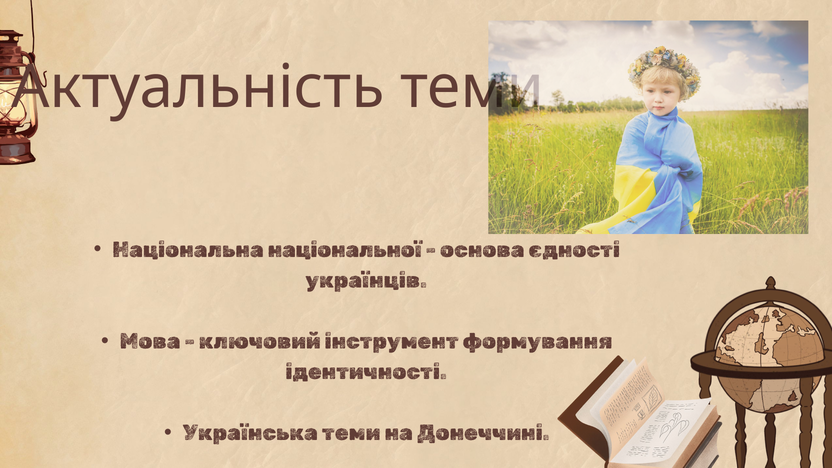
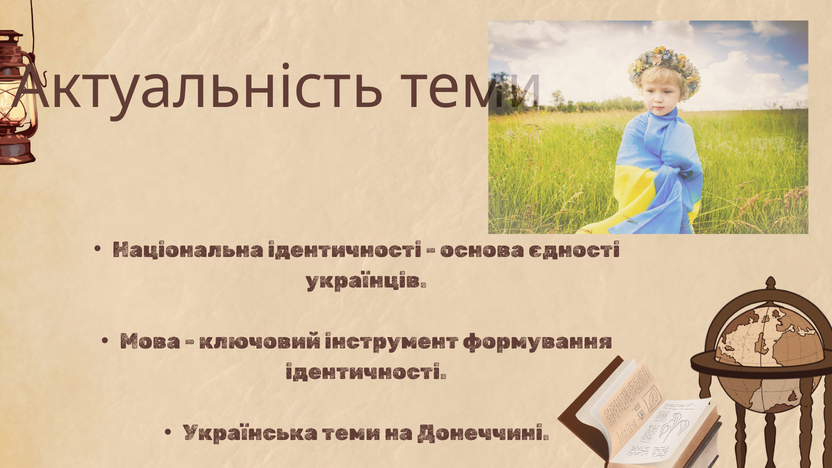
Національна національної: національної -> ідентичності (345, 250)
